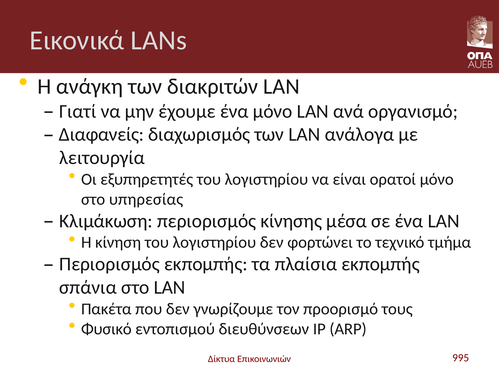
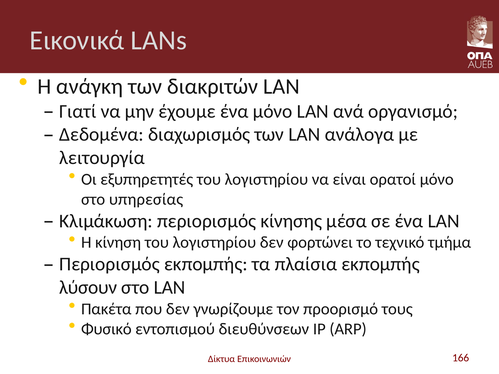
Διαφανείς: Διαφανείς -> Δεδομένα (101, 135)
σπάνια: σπάνια -> λύσουν (88, 288)
995: 995 -> 166 (461, 358)
